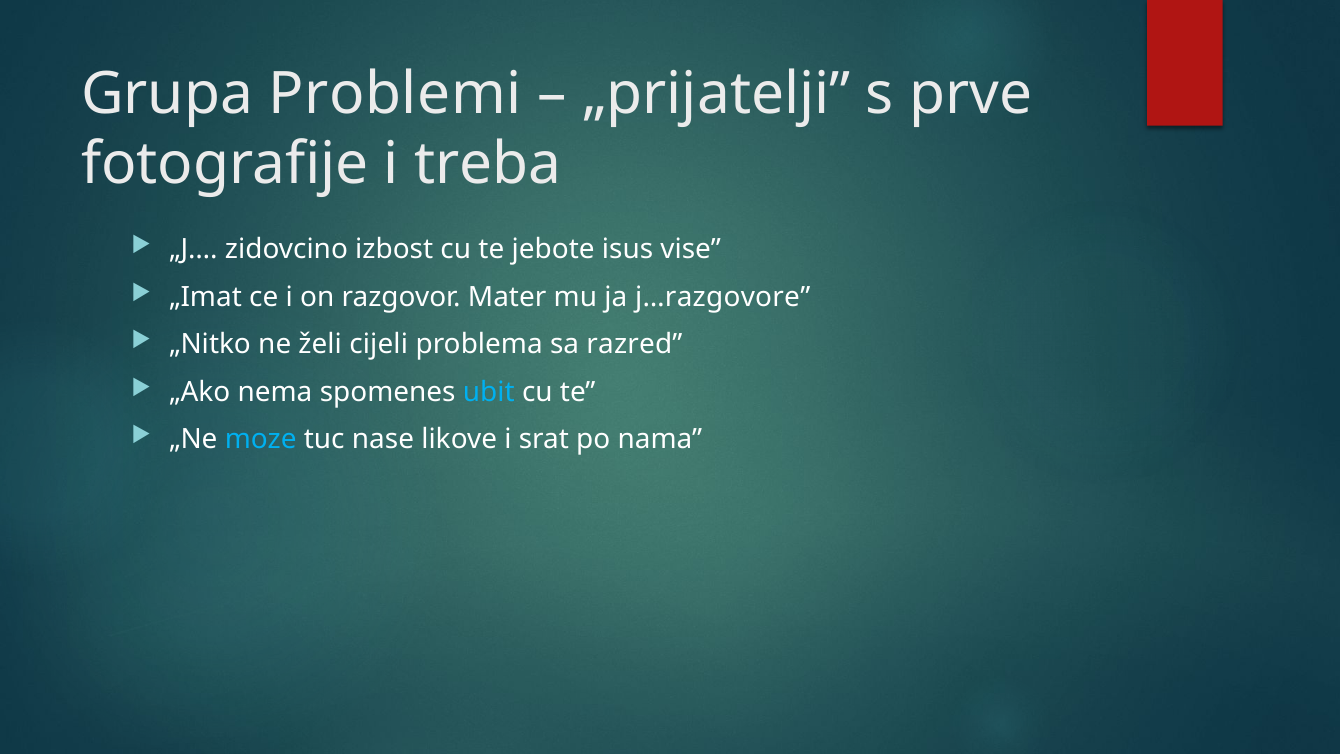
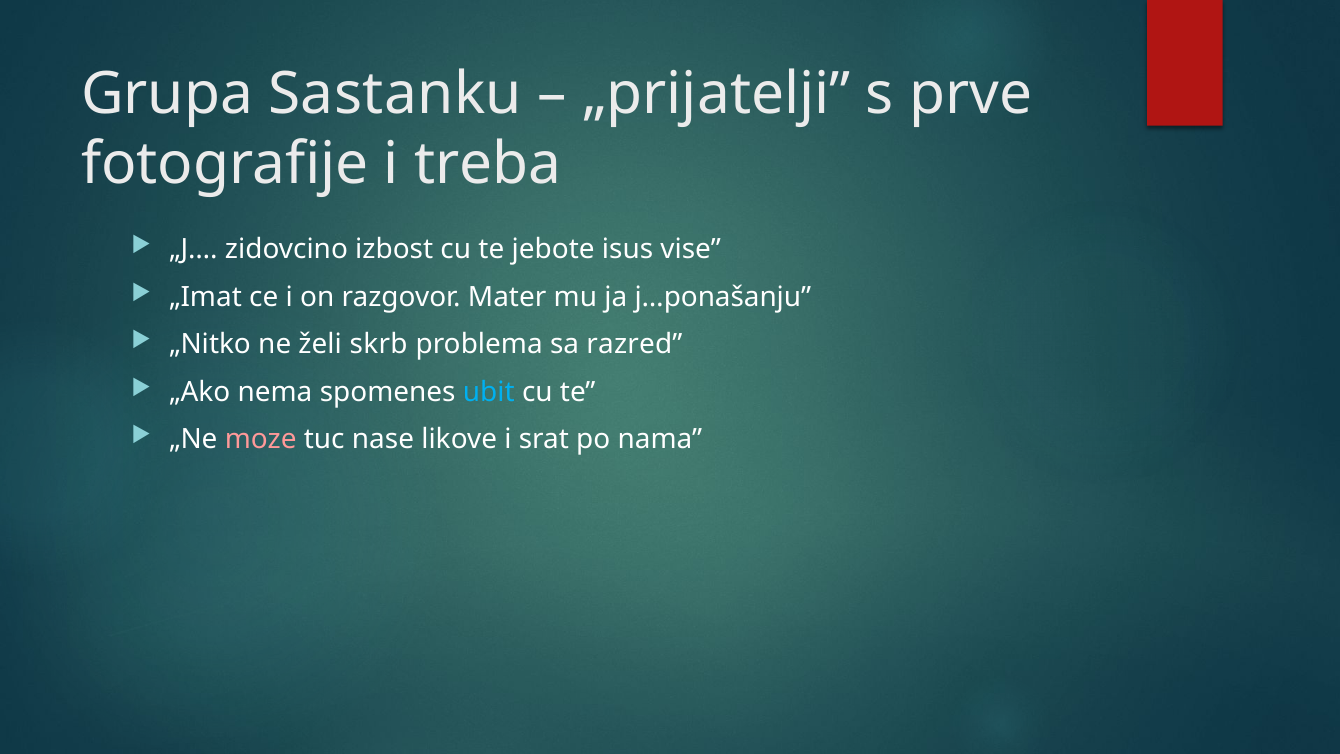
Problemi: Problemi -> Sastanku (395, 94)
j…razgovore: j…razgovore -> j…ponašanju (723, 297)
cijeli: cijeli -> skrb (379, 344)
moze colour: light blue -> pink (261, 439)
